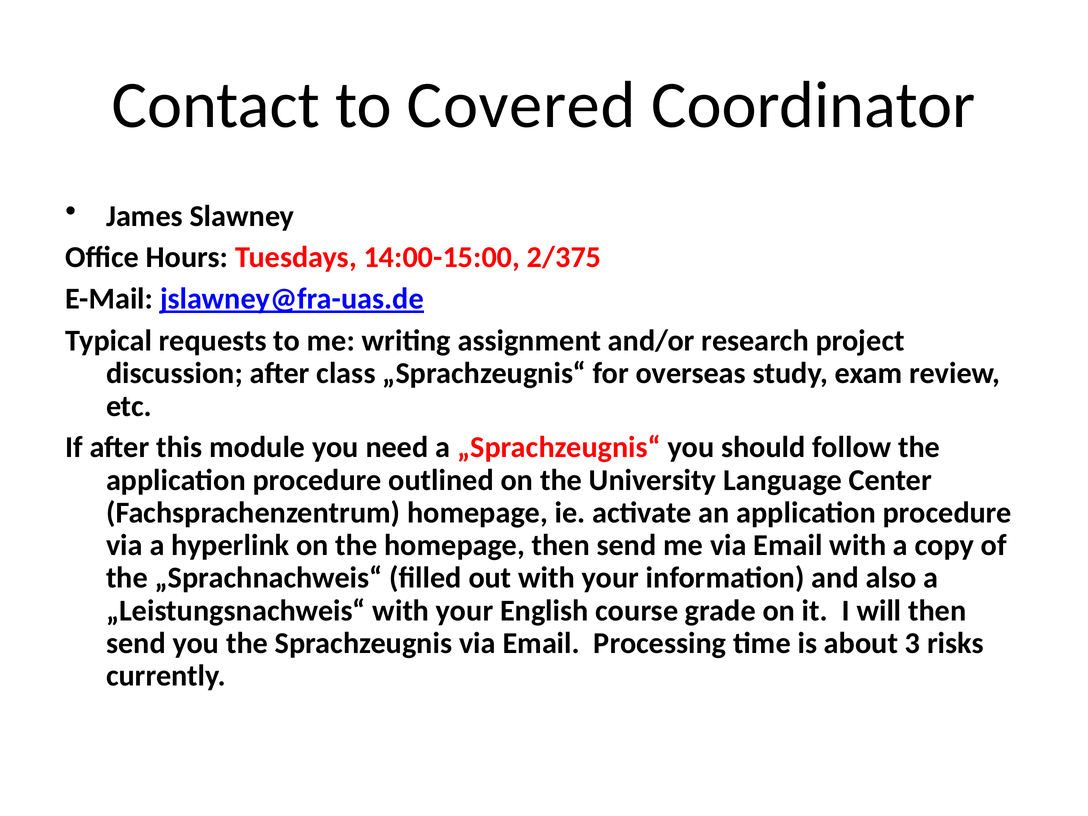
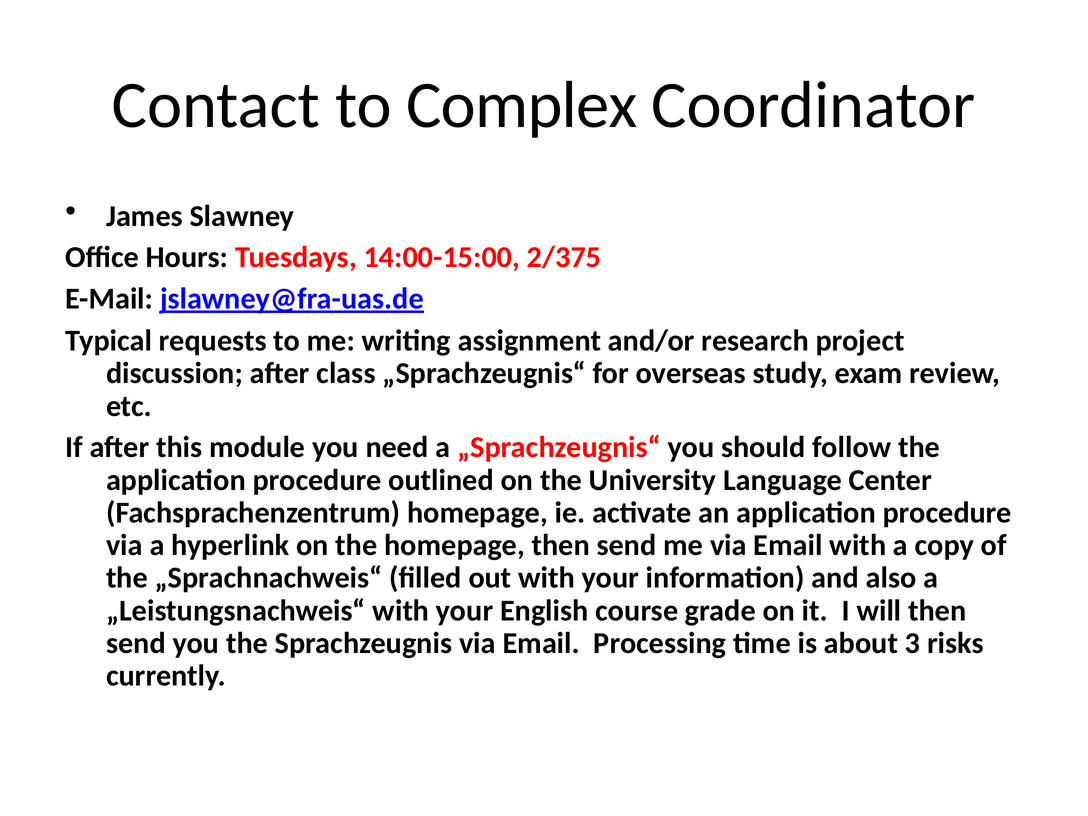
Covered: Covered -> Complex (522, 105)
